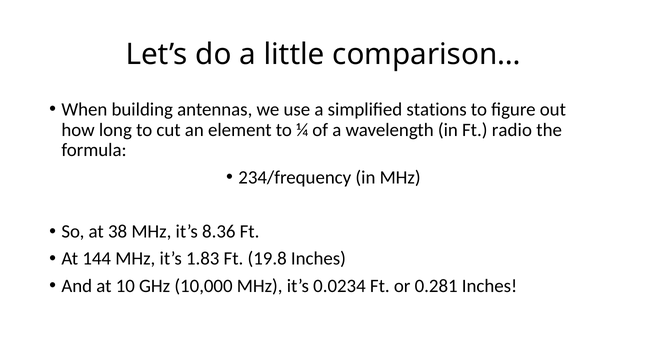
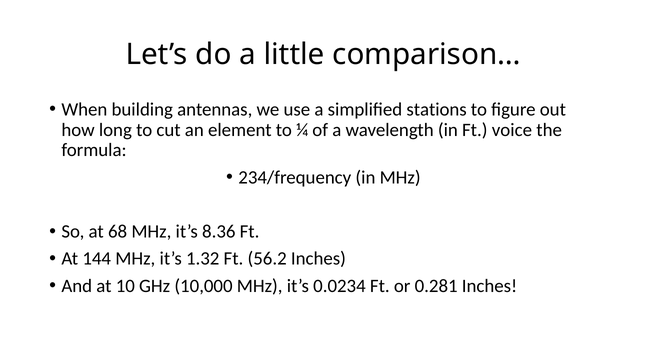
radio: radio -> voice (512, 130)
38: 38 -> 68 (118, 232)
1.83: 1.83 -> 1.32 (203, 259)
19.8: 19.8 -> 56.2 (267, 259)
